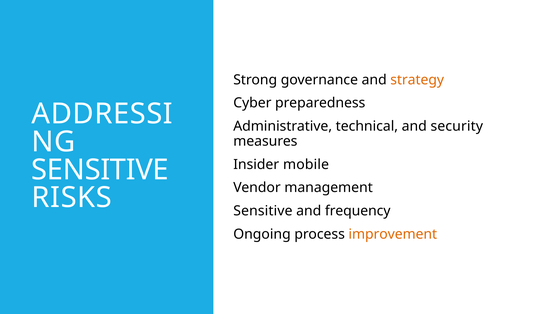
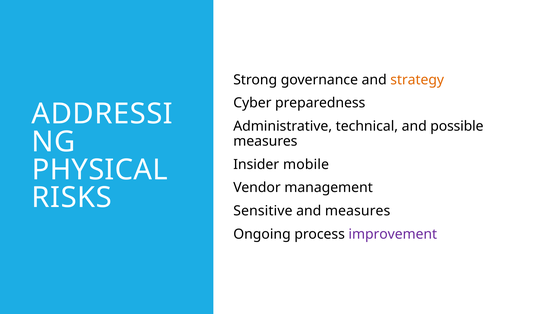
security: security -> possible (457, 126)
SENSITIVE: SENSITIVE -> PHYSICAL (100, 170)
and frequency: frequency -> measures (358, 211)
improvement colour: orange -> purple (393, 234)
